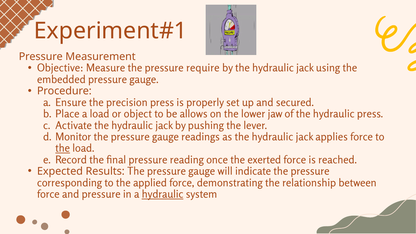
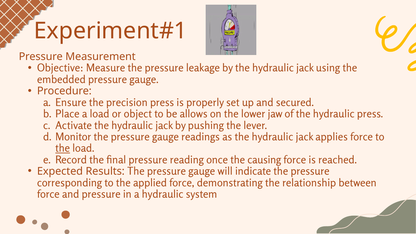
require: require -> leakage (203, 68)
exerted: exerted -> causing (264, 160)
hydraulic underline: present -> none (163, 194)
